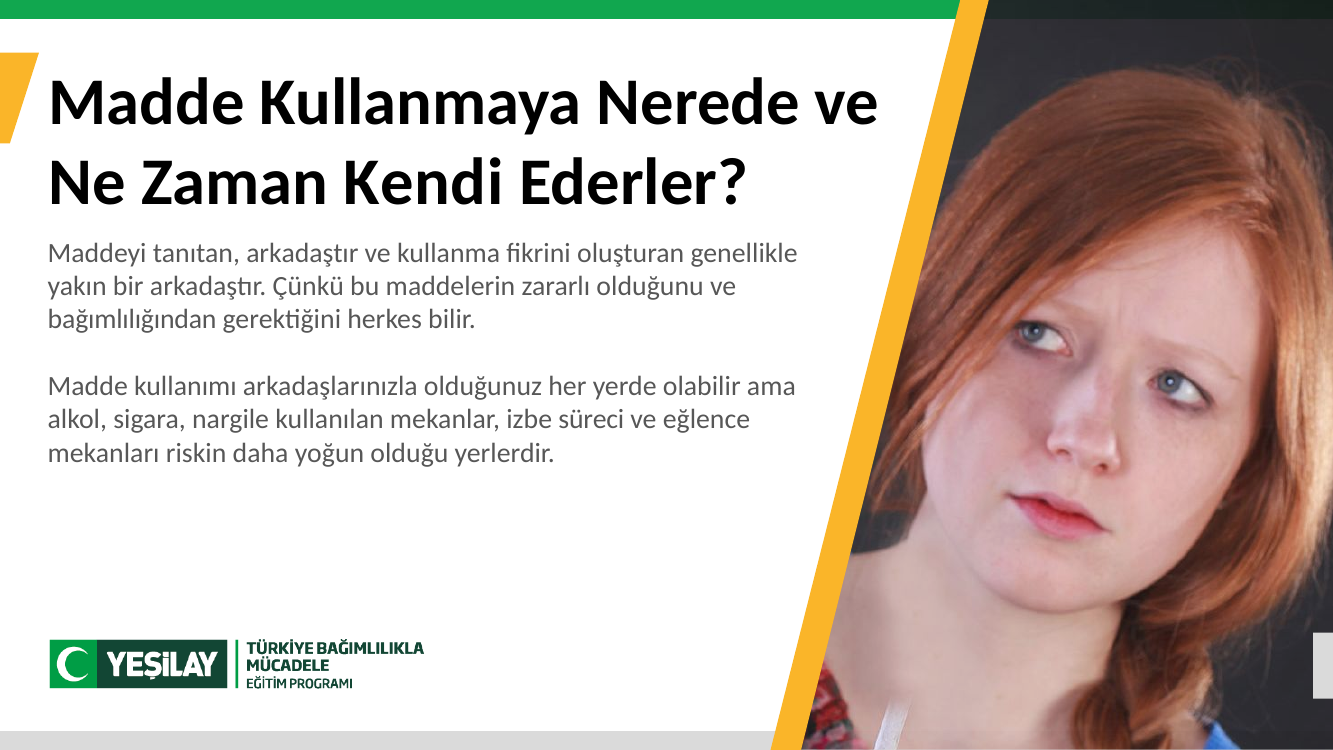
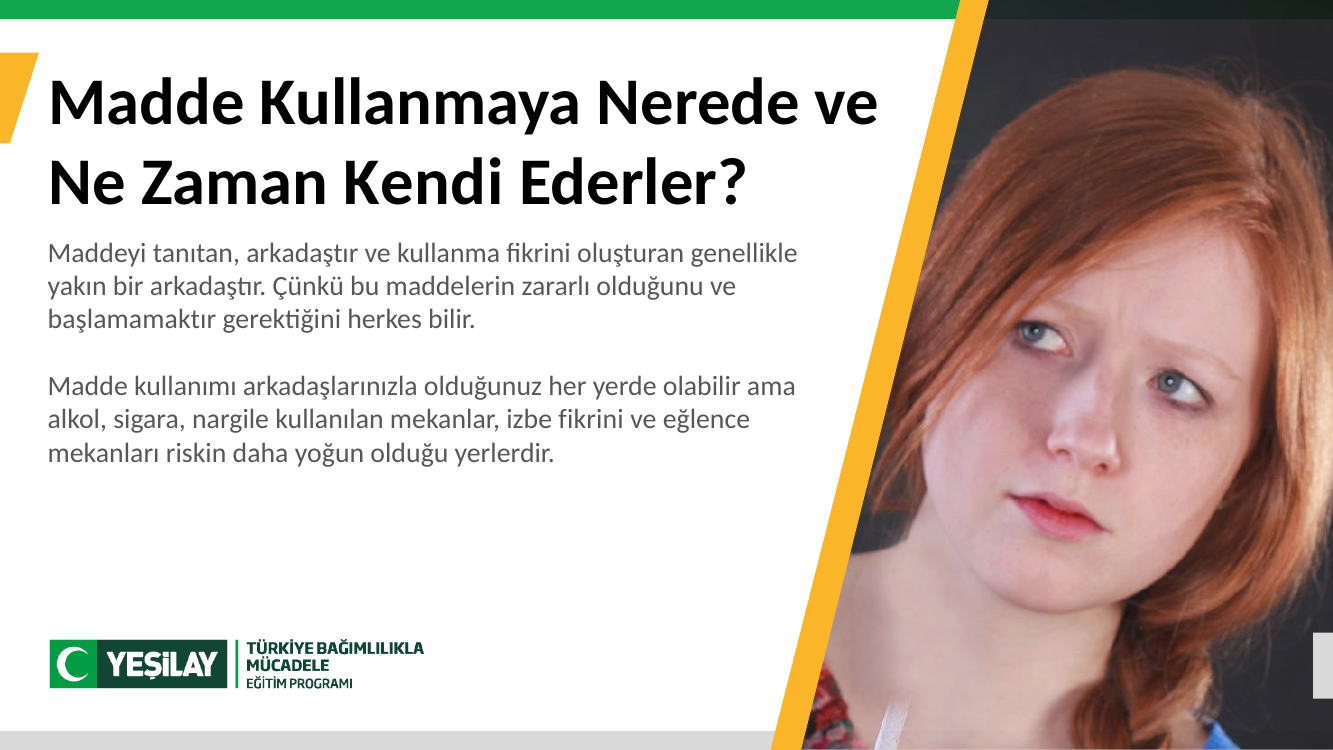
bağımlılığından: bağımlılığından -> başlamamaktır (132, 320)
izbe süreci: süreci -> fikrini (591, 420)
